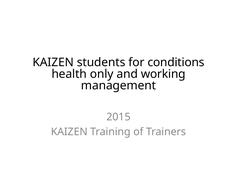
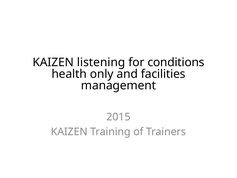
students: students -> listening (101, 62)
working: working -> facilities (163, 74)
